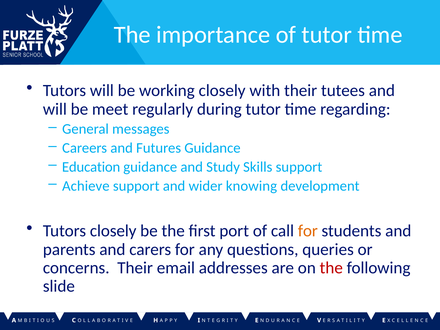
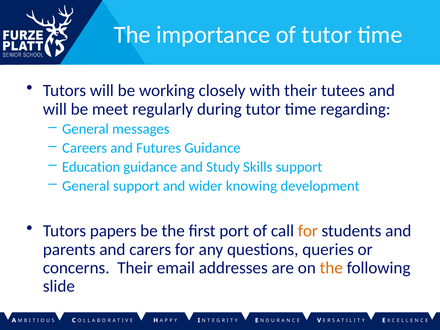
Achieve: Achieve -> General (86, 186)
Tutors closely: closely -> papers (113, 231)
the colour: red -> orange (331, 268)
